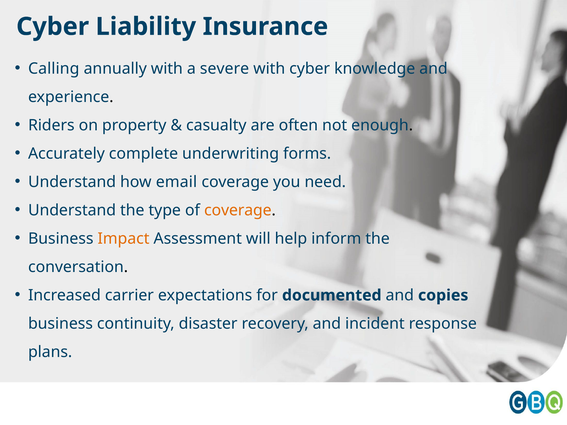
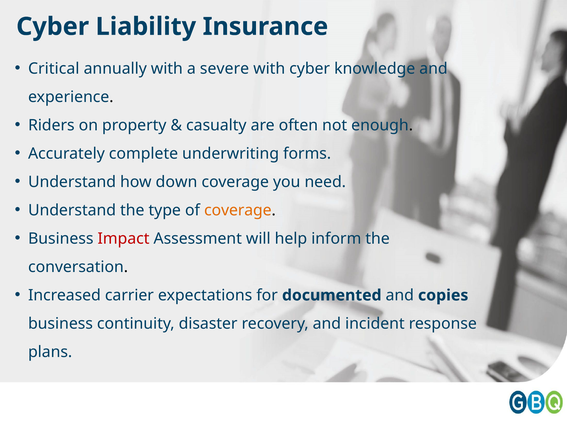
Calling: Calling -> Critical (54, 69)
email: email -> down (176, 182)
Impact colour: orange -> red (123, 239)
